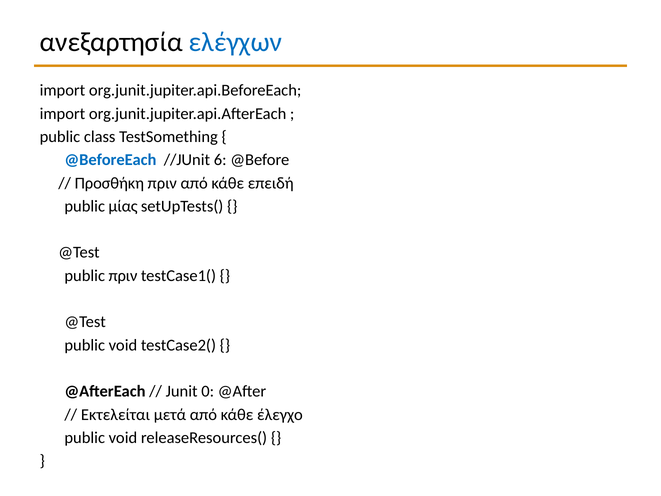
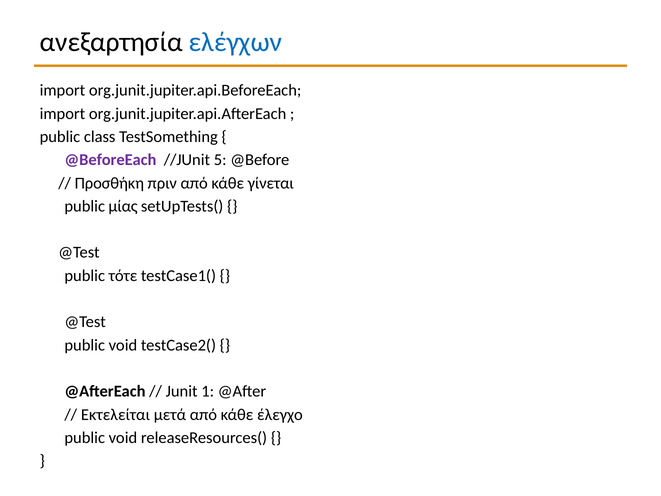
@BeforeEach colour: blue -> purple (110, 160)
6: 6 -> 5 (220, 160)
επειδή: επειδή -> γίνεται (271, 183)
public πριν: πριν -> τότε (123, 276)
0: 0 -> 1 (208, 391)
